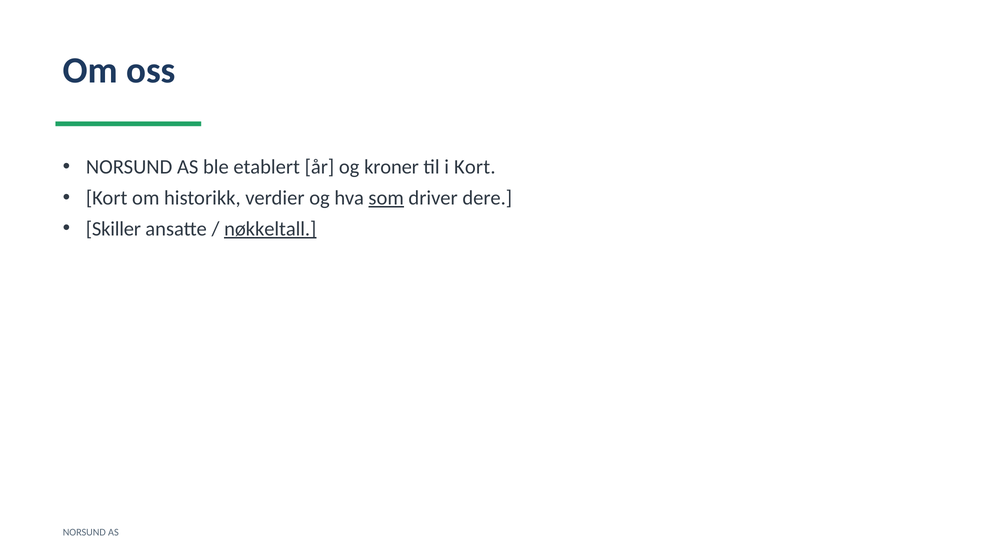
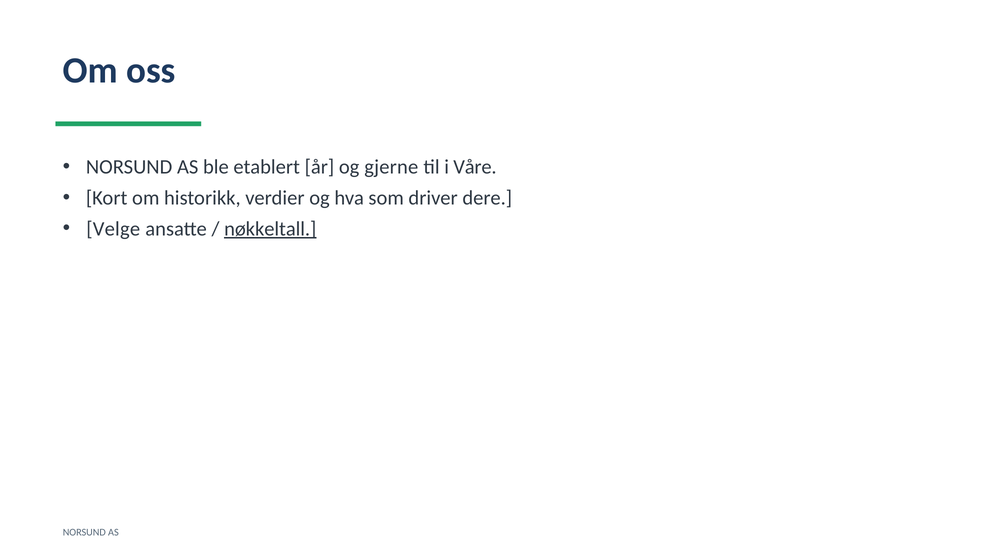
kroner: kroner -> gjerne (391, 167)
i Kort: Kort -> Våre (475, 167)
som underline: present -> none (386, 198)
Skiller: Skiller -> Velge (113, 229)
